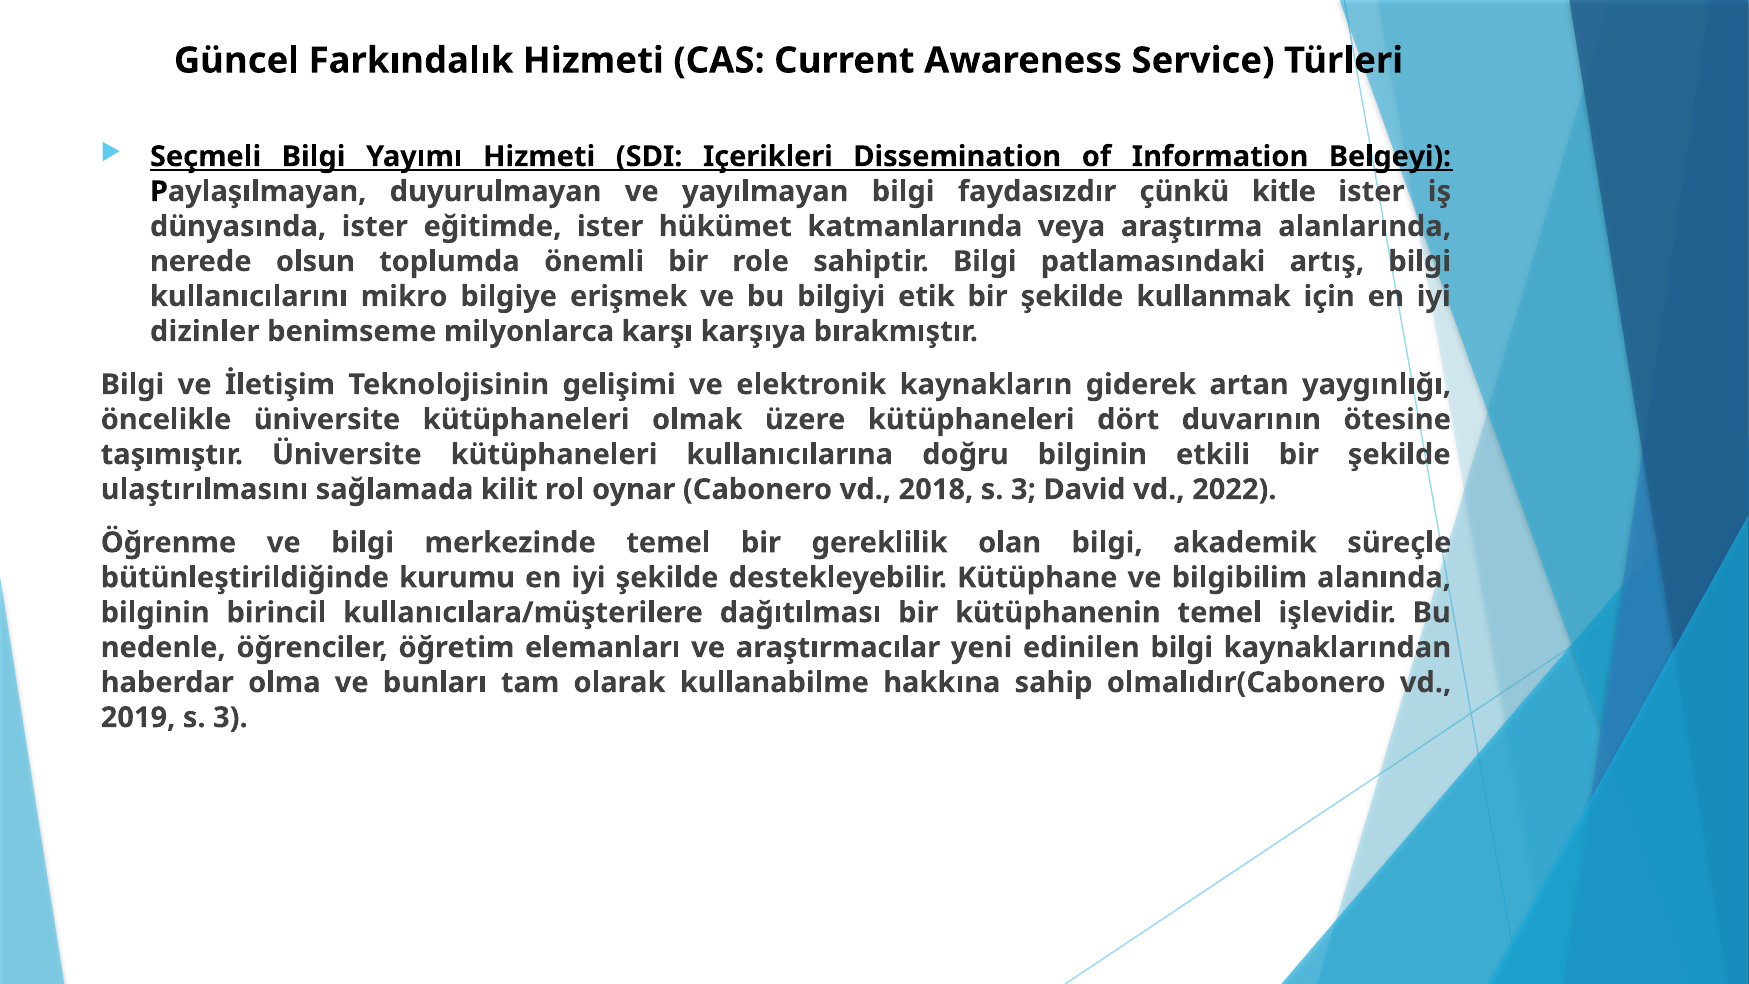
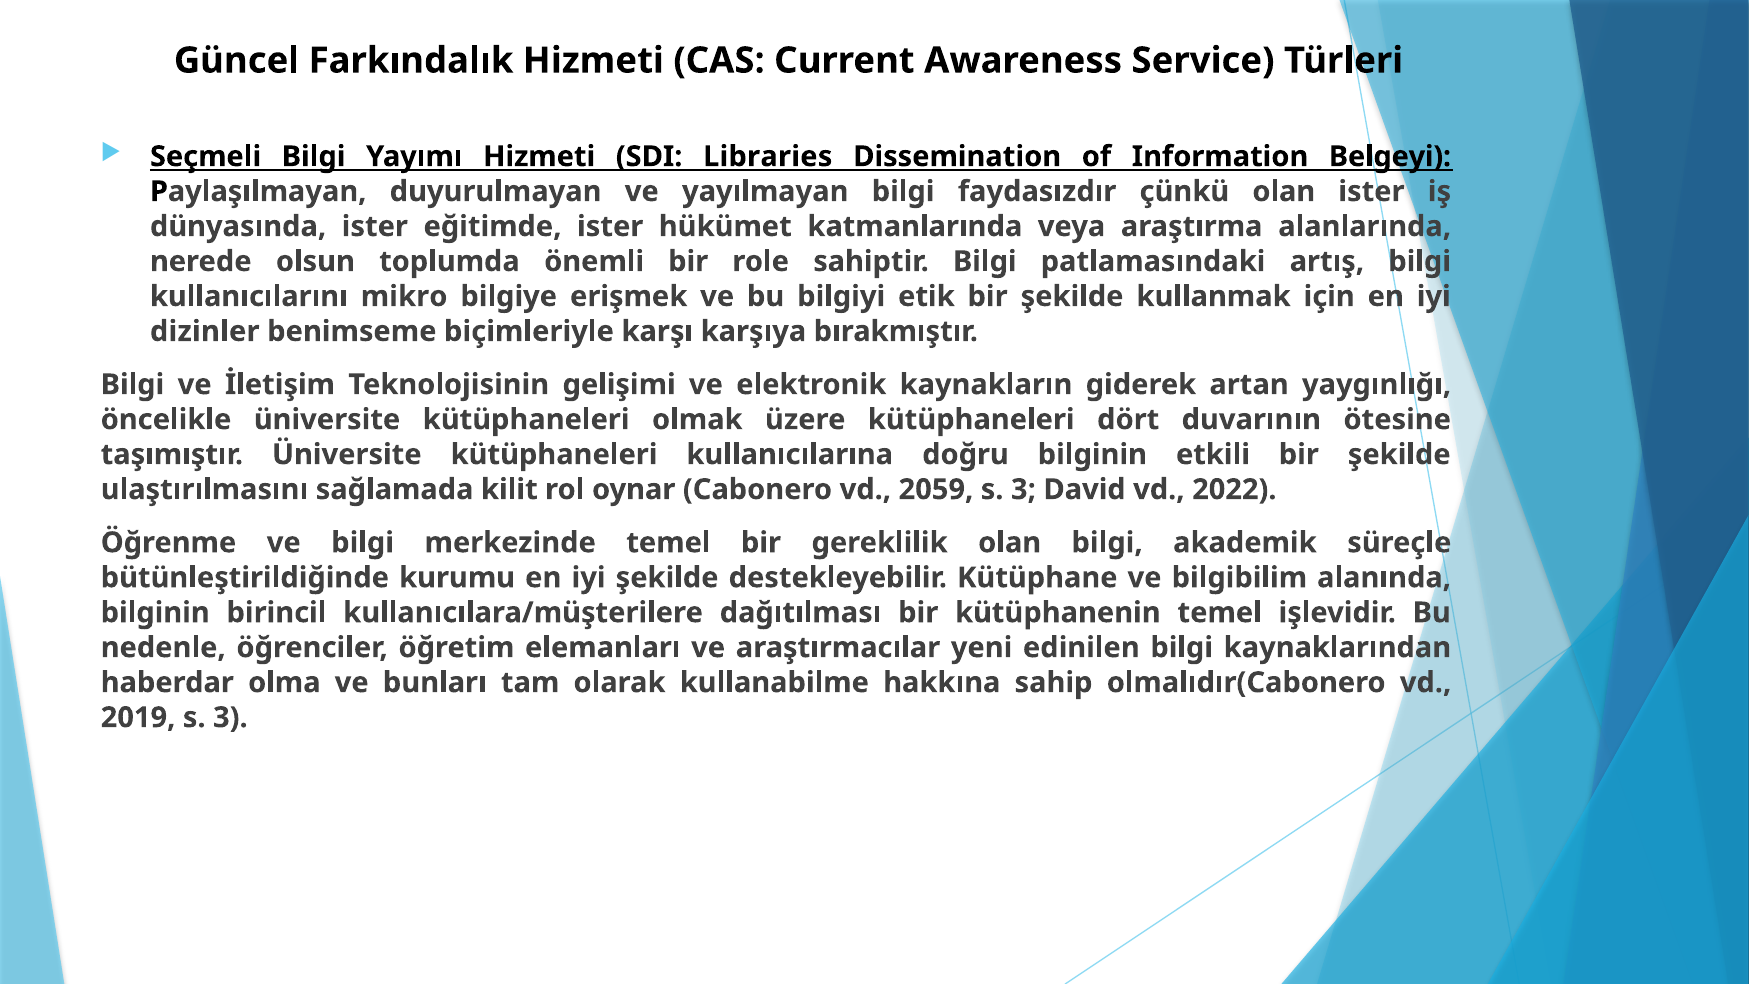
Içerikleri: Içerikleri -> Libraries (768, 157)
çünkü kitle: kitle -> olan (1284, 191)
milyonlarca: milyonlarca -> biçimleriyle (529, 331)
2018: 2018 -> 2059 (936, 489)
